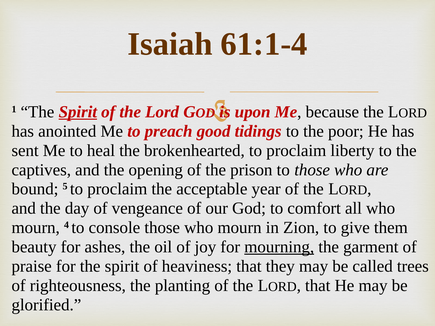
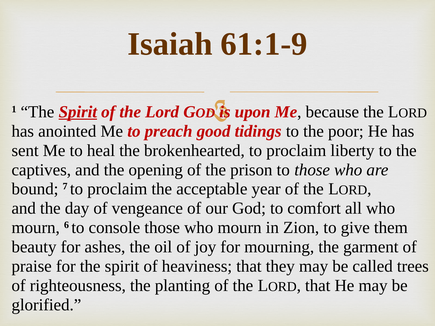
61:1-4: 61:1-4 -> 61:1-9 (264, 44)
5: 5 -> 7 (65, 186)
4: 4 -> 6 (66, 225)
mourning underline: present -> none (279, 247)
